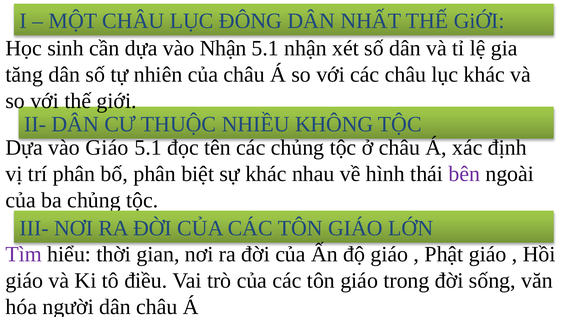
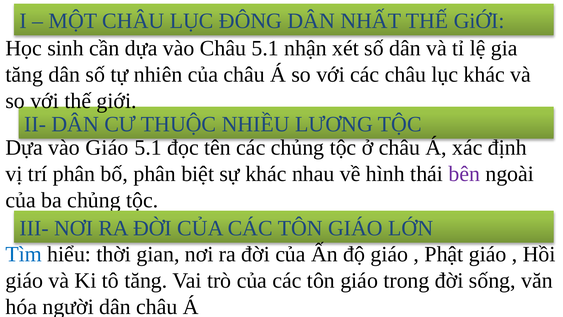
vào Nhận: Nhận -> Châu (223, 48)
NHIỀU KHÔNG: KHÔNG -> LƯƠNG (334, 124)
Tìm colour: purple -> blue (24, 254)
tô điều: điều -> tăng (146, 280)
